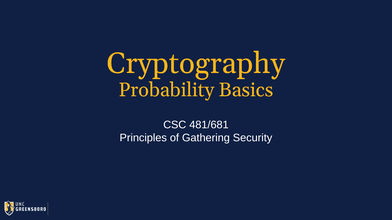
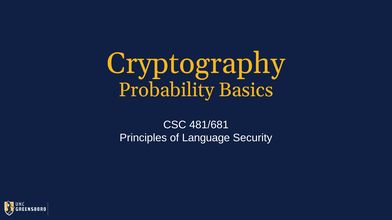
Gathering: Gathering -> Language (206, 138)
